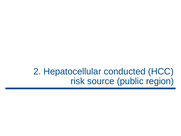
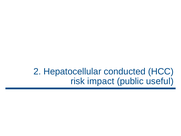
source: source -> impact (101, 81)
region: region -> useful (160, 81)
